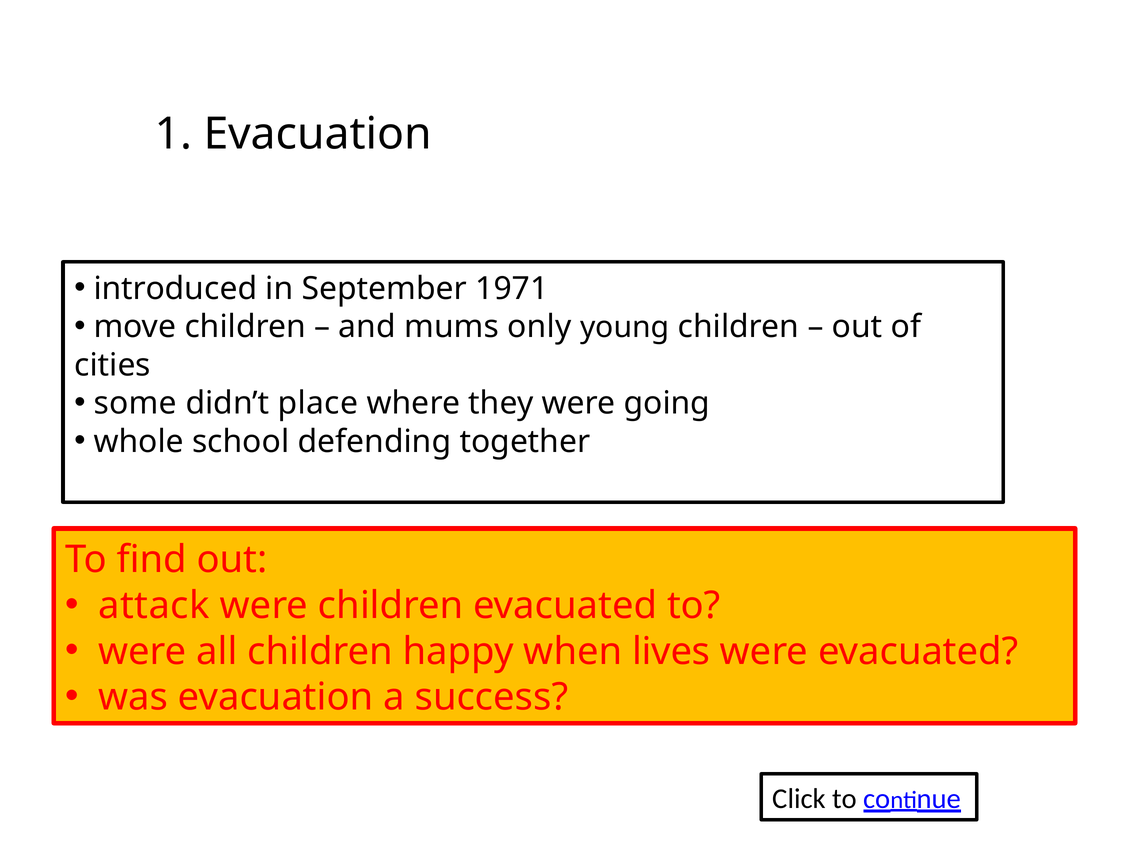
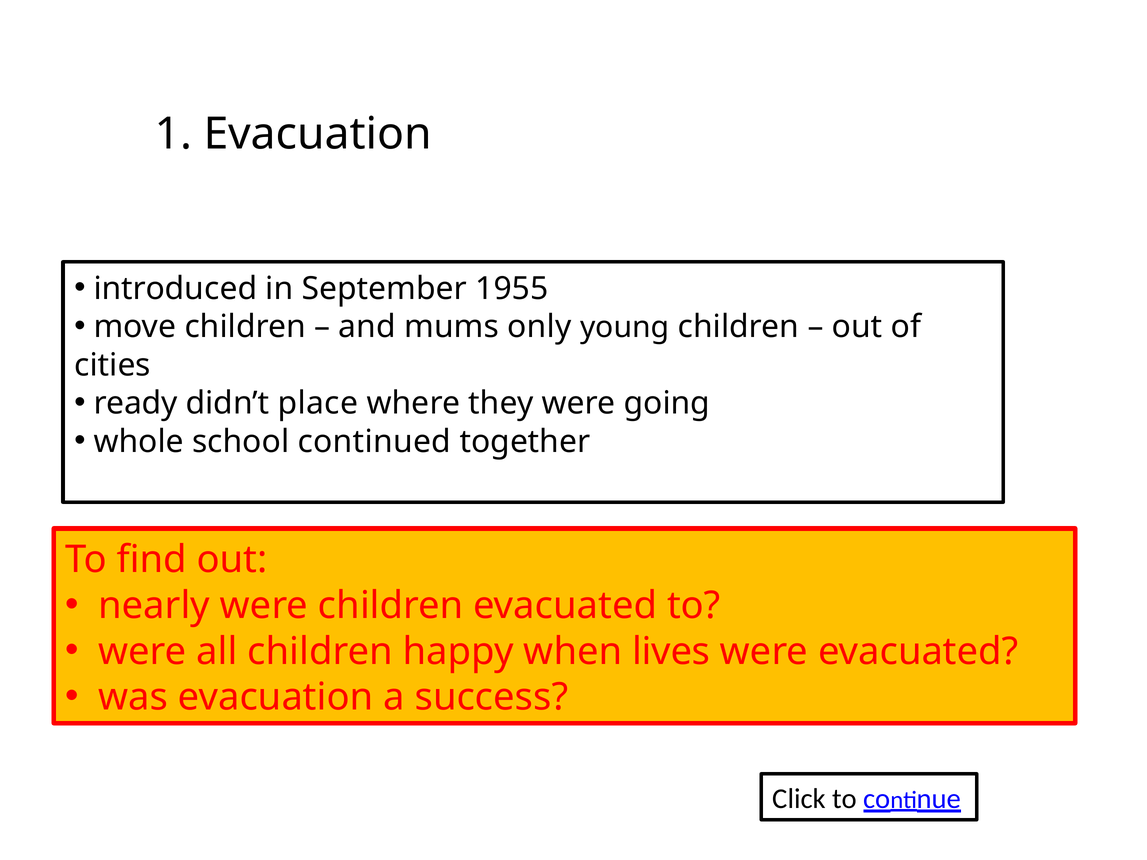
1971: 1971 -> 1955 (512, 289)
some: some -> ready (136, 404)
defending: defending -> continued (374, 442)
attack: attack -> nearly (154, 606)
